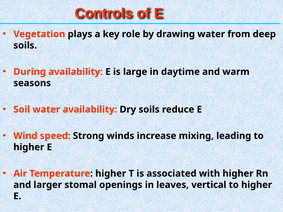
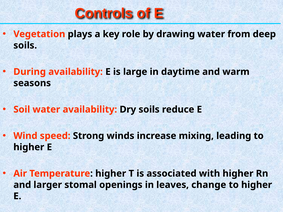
vertical: vertical -> change (209, 185)
